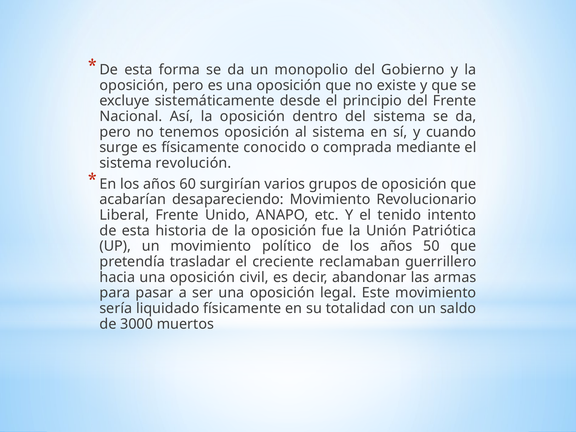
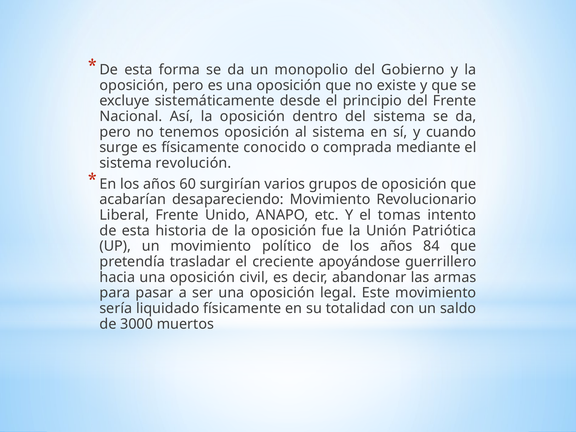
tenido: tenido -> tomas (399, 215)
50: 50 -> 84 (431, 246)
reclamaban: reclamaban -> apoyándose (360, 262)
